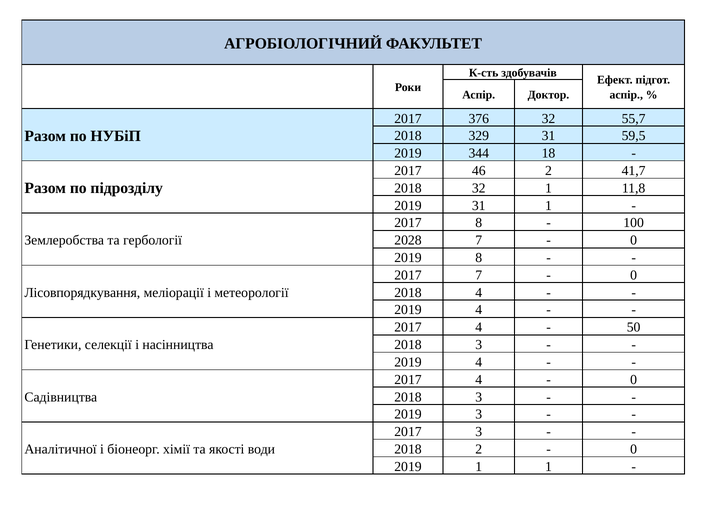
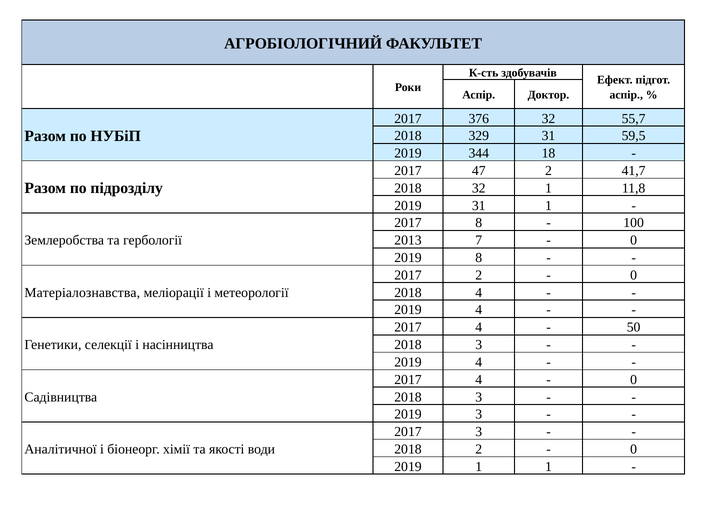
46: 46 -> 47 (479, 171)
2028: 2028 -> 2013 (408, 240)
2017 7: 7 -> 2 (479, 275)
Лісовпорядкування: Лісовпорядкування -> Матеріалознавства (82, 293)
